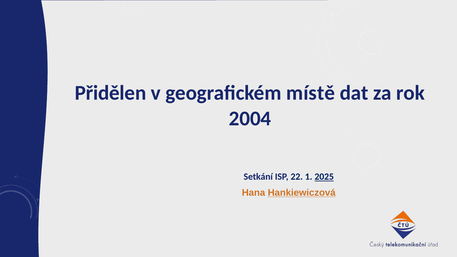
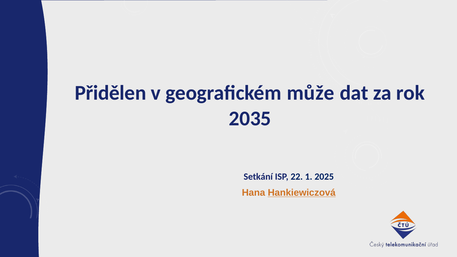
místě: místě -> může (311, 93)
2004: 2004 -> 2035 (250, 119)
2025 underline: present -> none (324, 177)
